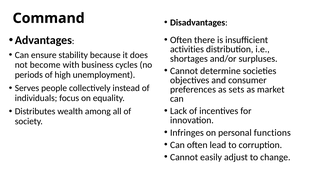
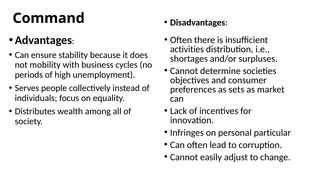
become: become -> mobility (45, 65)
functions: functions -> particular (272, 132)
